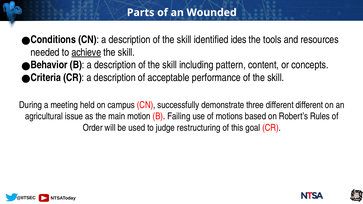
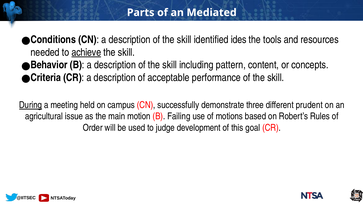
Wounded: Wounded -> Mediated (212, 13)
During underline: none -> present (31, 105)
different different: different -> prudent (309, 105)
restructuring: restructuring -> development (199, 128)
